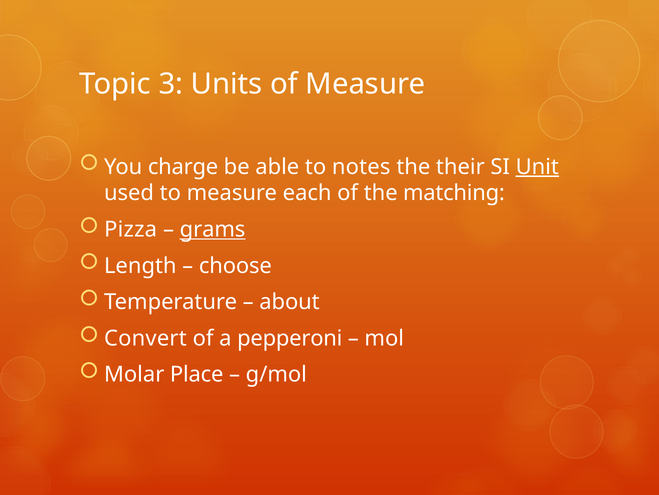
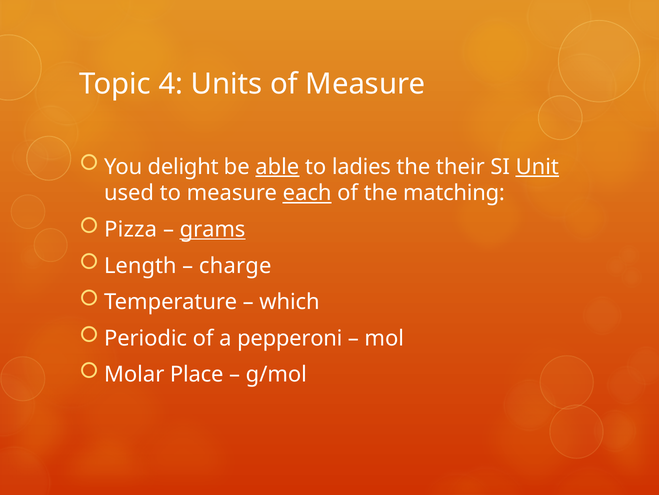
3: 3 -> 4 (171, 84)
charge: charge -> delight (183, 167)
able underline: none -> present (277, 167)
notes: notes -> ladies (361, 167)
each underline: none -> present (307, 193)
choose: choose -> charge (235, 265)
about: about -> which (290, 302)
Convert: Convert -> Periodic (146, 338)
